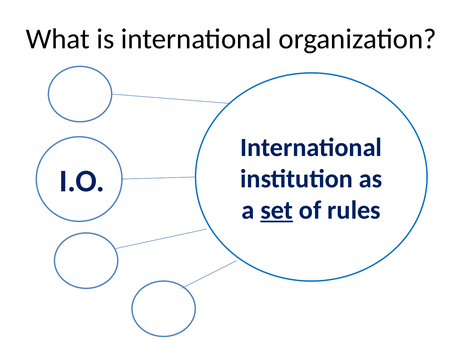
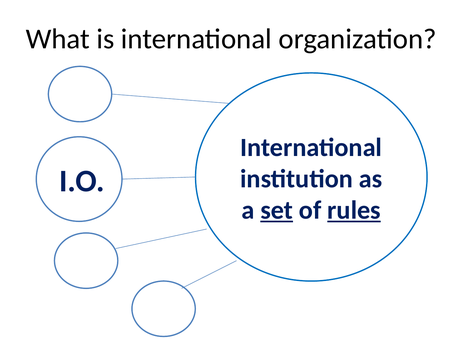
rules underline: none -> present (354, 211)
